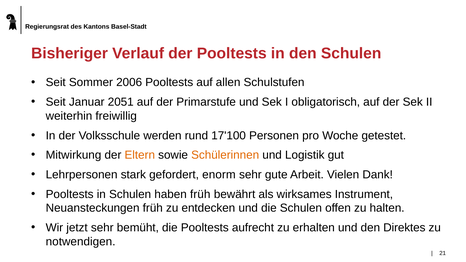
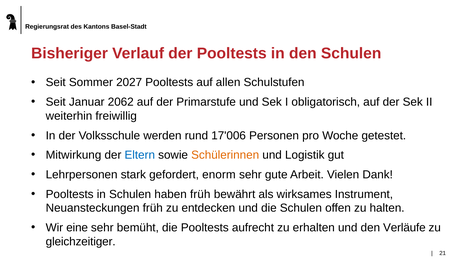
2006: 2006 -> 2027 (129, 82)
2051: 2051 -> 2062 (121, 102)
17'100: 17'100 -> 17'006 (229, 136)
Eltern colour: orange -> blue (140, 155)
jetzt: jetzt -> eine (77, 228)
Direktes: Direktes -> Verläufe (404, 228)
notwendigen: notwendigen -> gleichzeitiger (81, 242)
